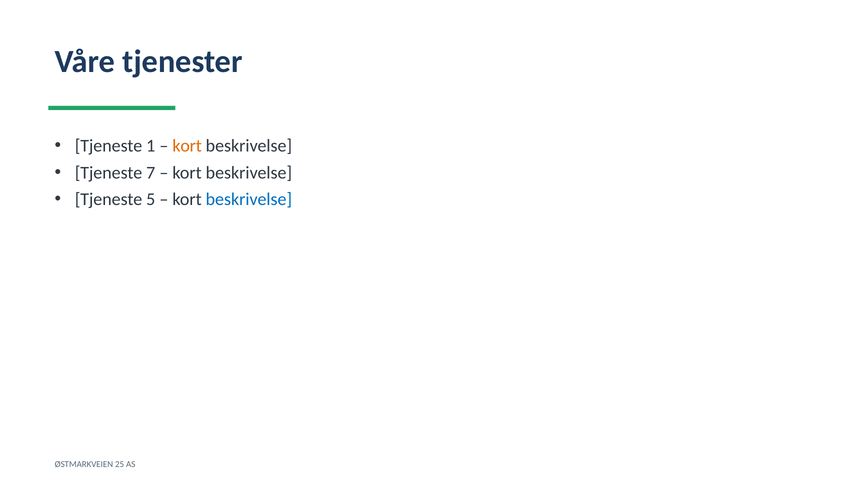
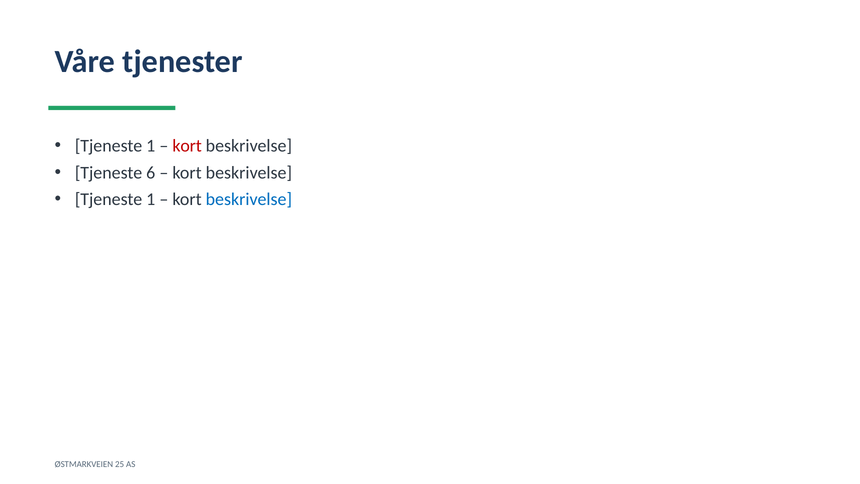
kort colour: orange -> red (187, 146)
7: 7 -> 6 (151, 173)
5: 5 -> 1 (151, 199)
